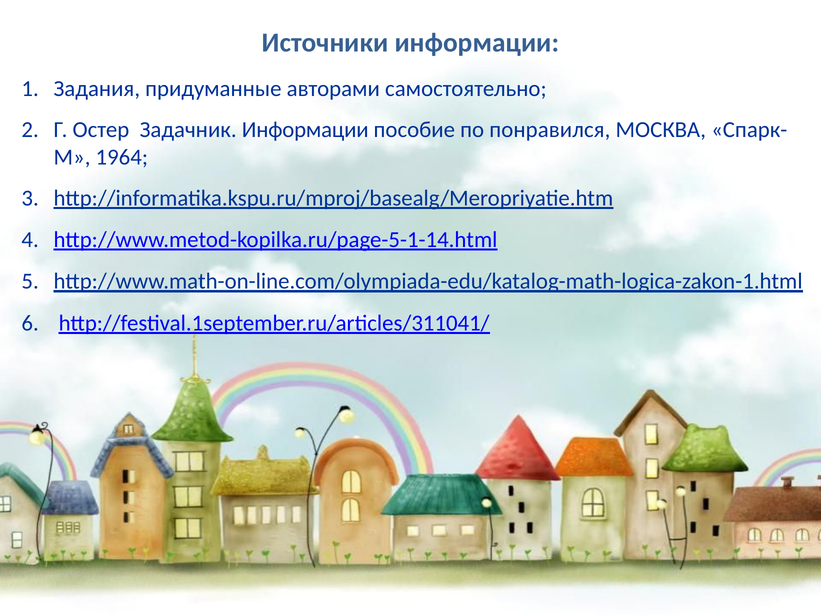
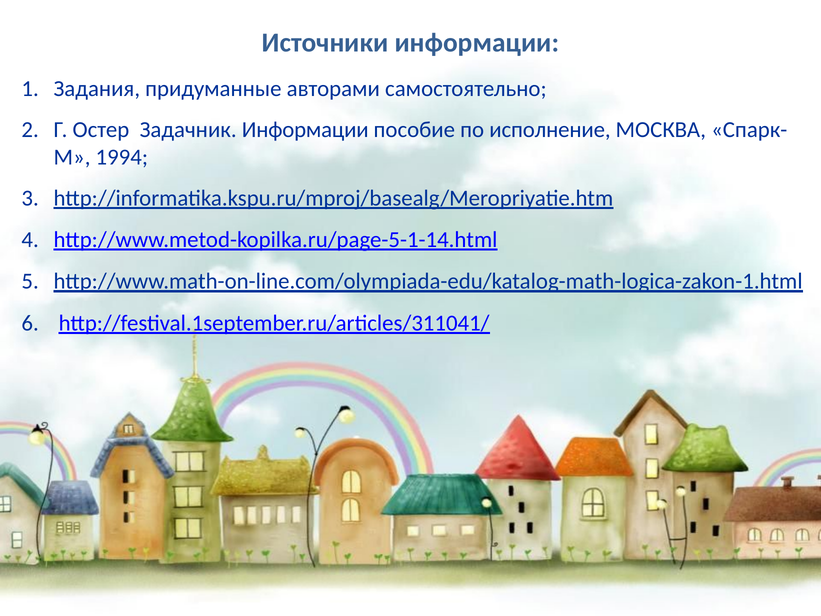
понравился: понравился -> исполнение (550, 130)
1964: 1964 -> 1994 (122, 157)
